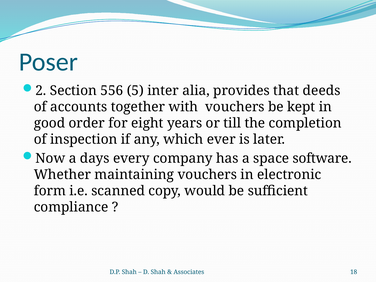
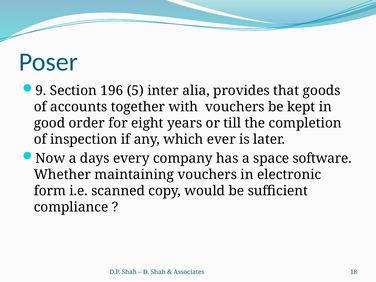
2: 2 -> 9 (41, 91)
556: 556 -> 196 (112, 91)
deeds: deeds -> goods (322, 91)
